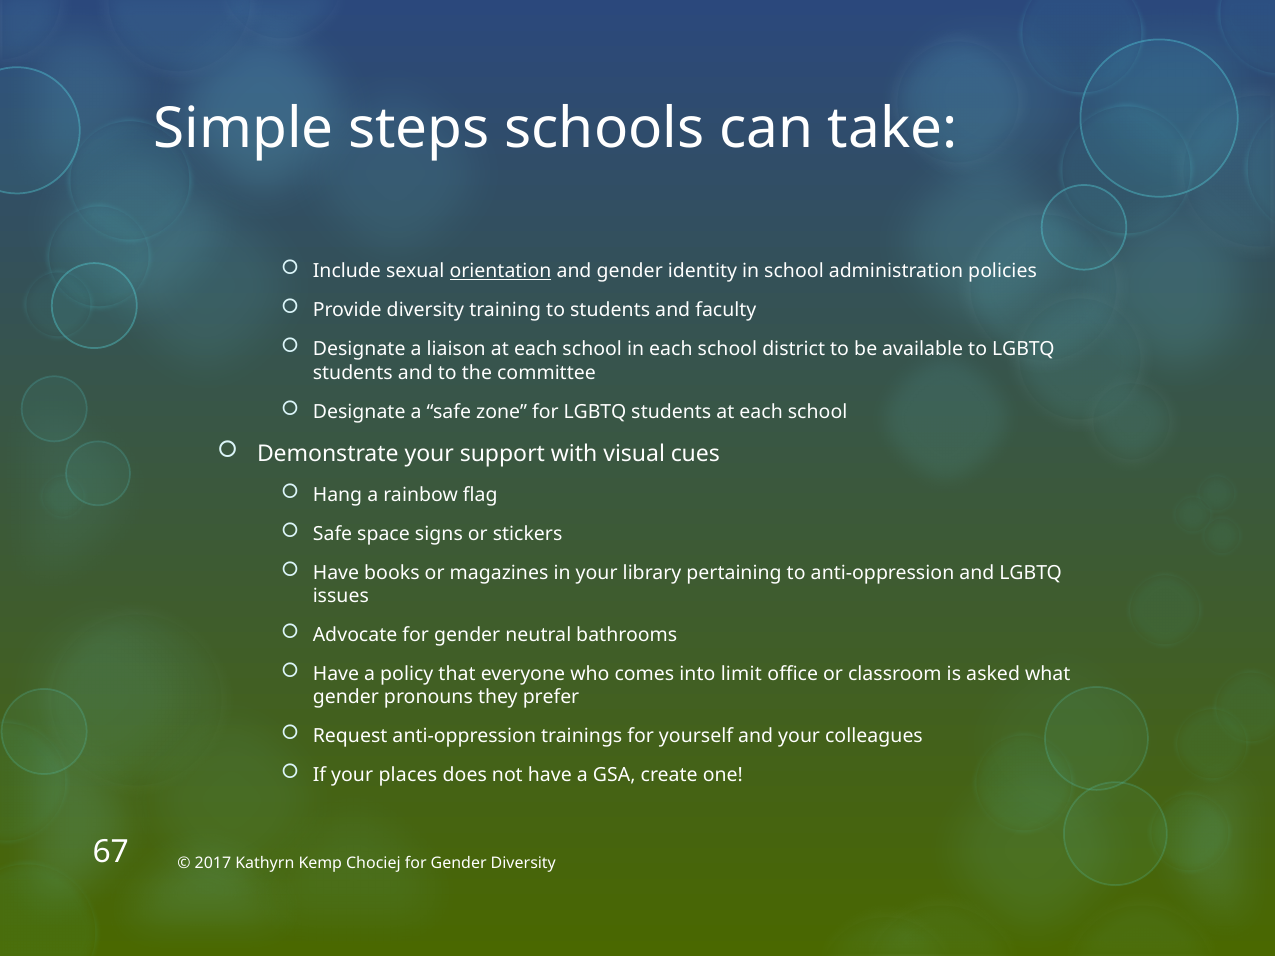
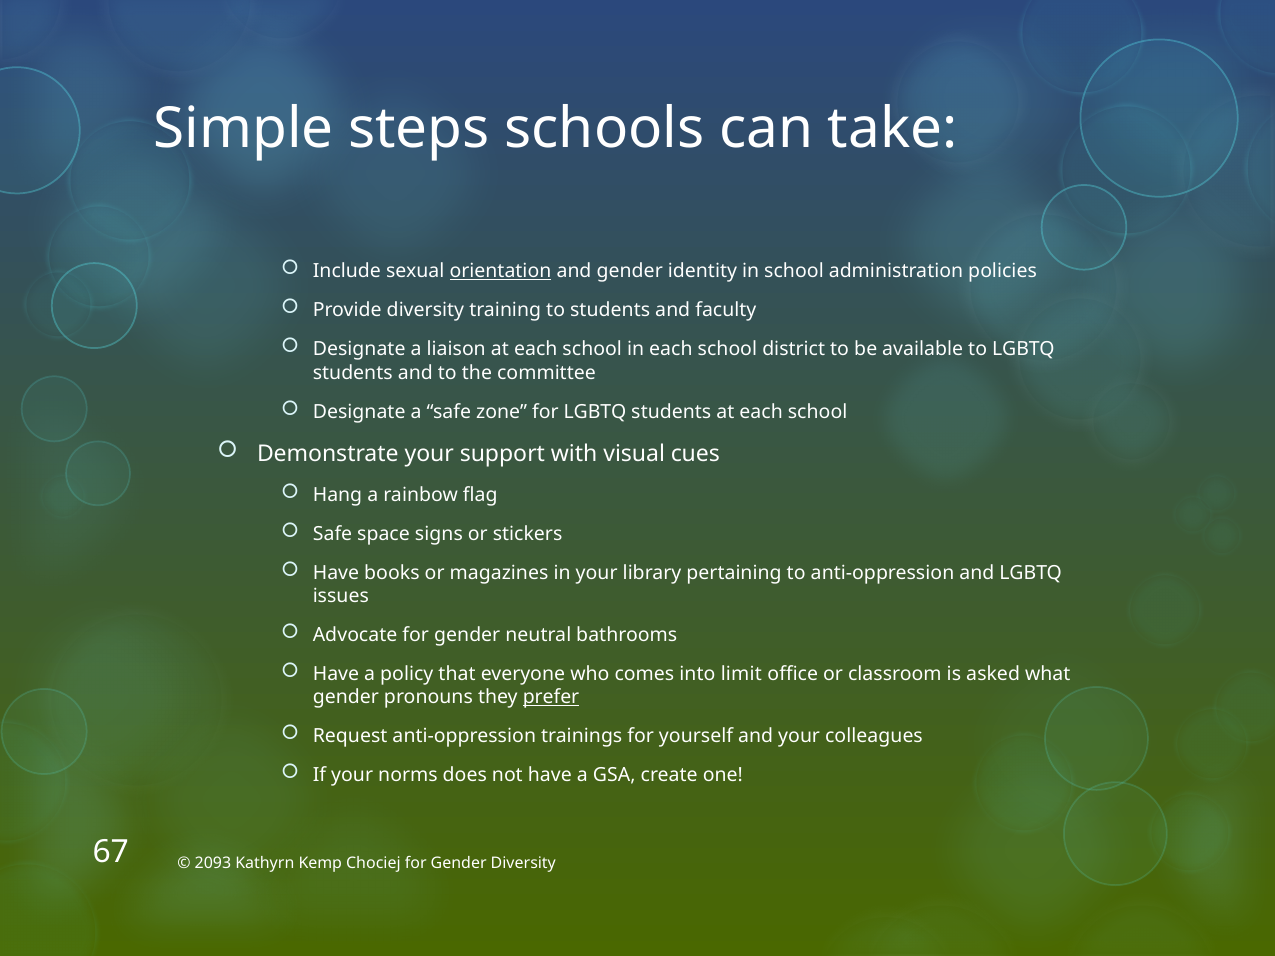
prefer underline: none -> present (551, 698)
places: places -> norms (408, 776)
2017: 2017 -> 2093 (213, 863)
